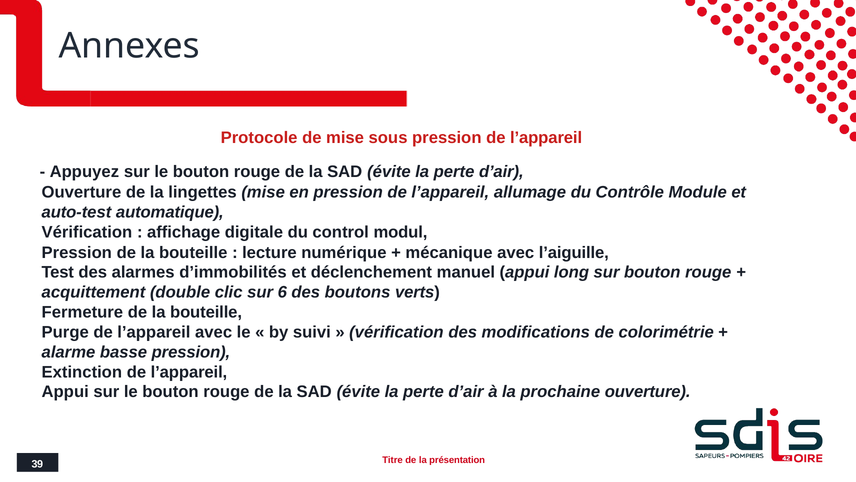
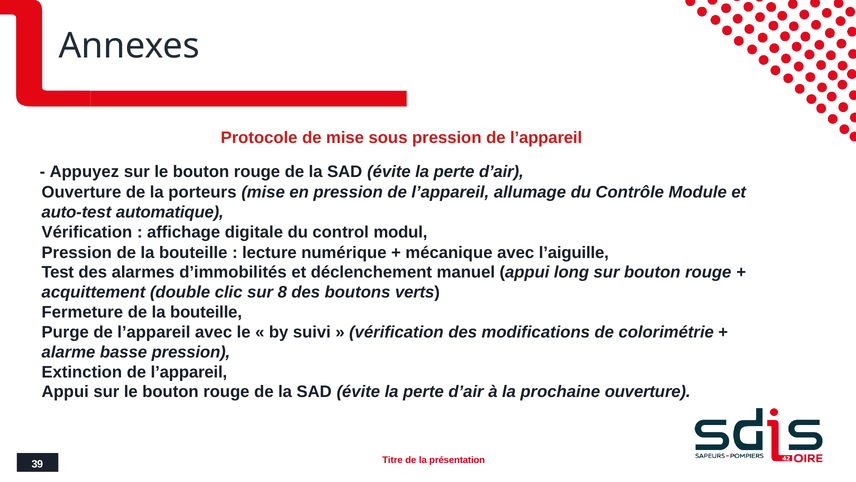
lingettes: lingettes -> porteurs (202, 193)
6: 6 -> 8 (282, 292)
